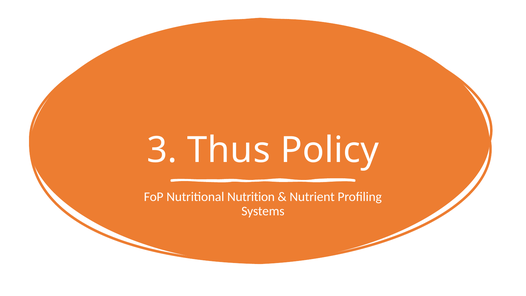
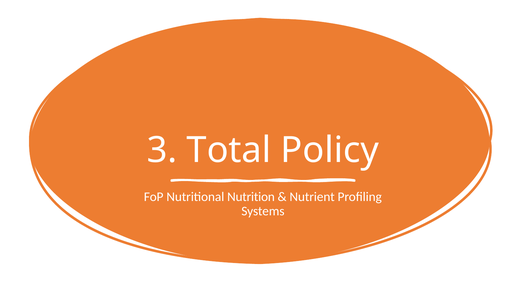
Thus: Thus -> Total (229, 150)
